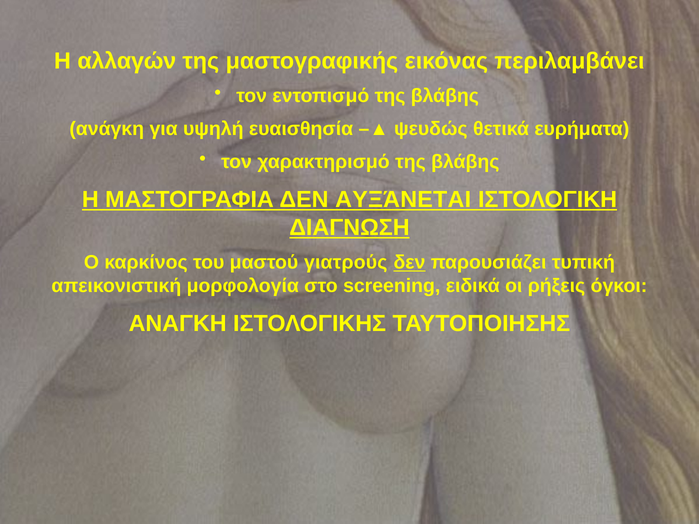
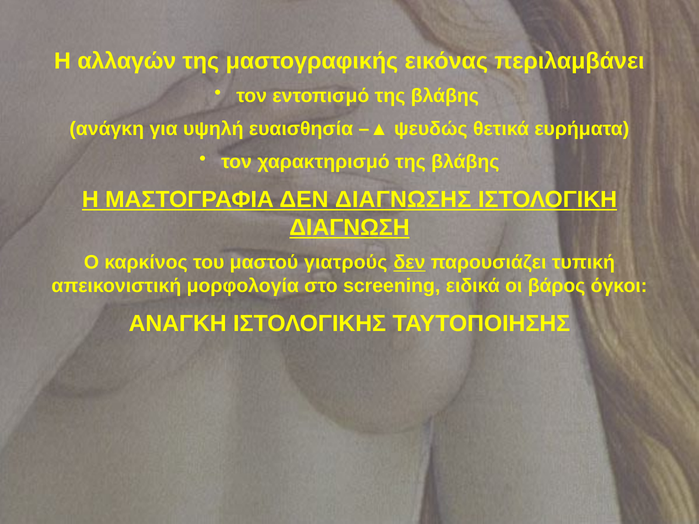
ΑΥΞΆΝΕΤΑΙ: ΑΥΞΆΝΕΤΑΙ -> ΔΙΑΓΝΩΣΗΣ (403, 200)
ρήξεις: ρήξεις -> βάρος (557, 286)
